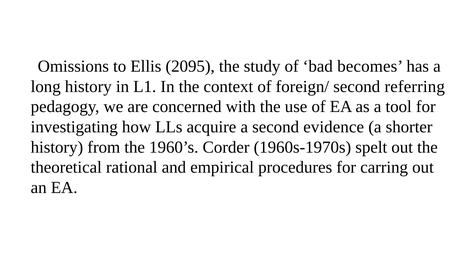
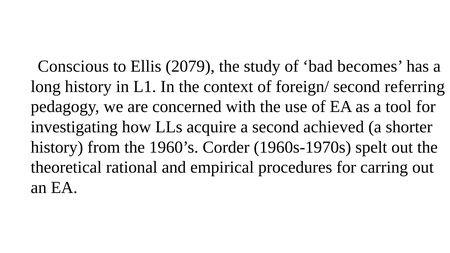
Omissions: Omissions -> Conscious (73, 66)
2095: 2095 -> 2079 (190, 66)
evidence: evidence -> achieved (334, 127)
